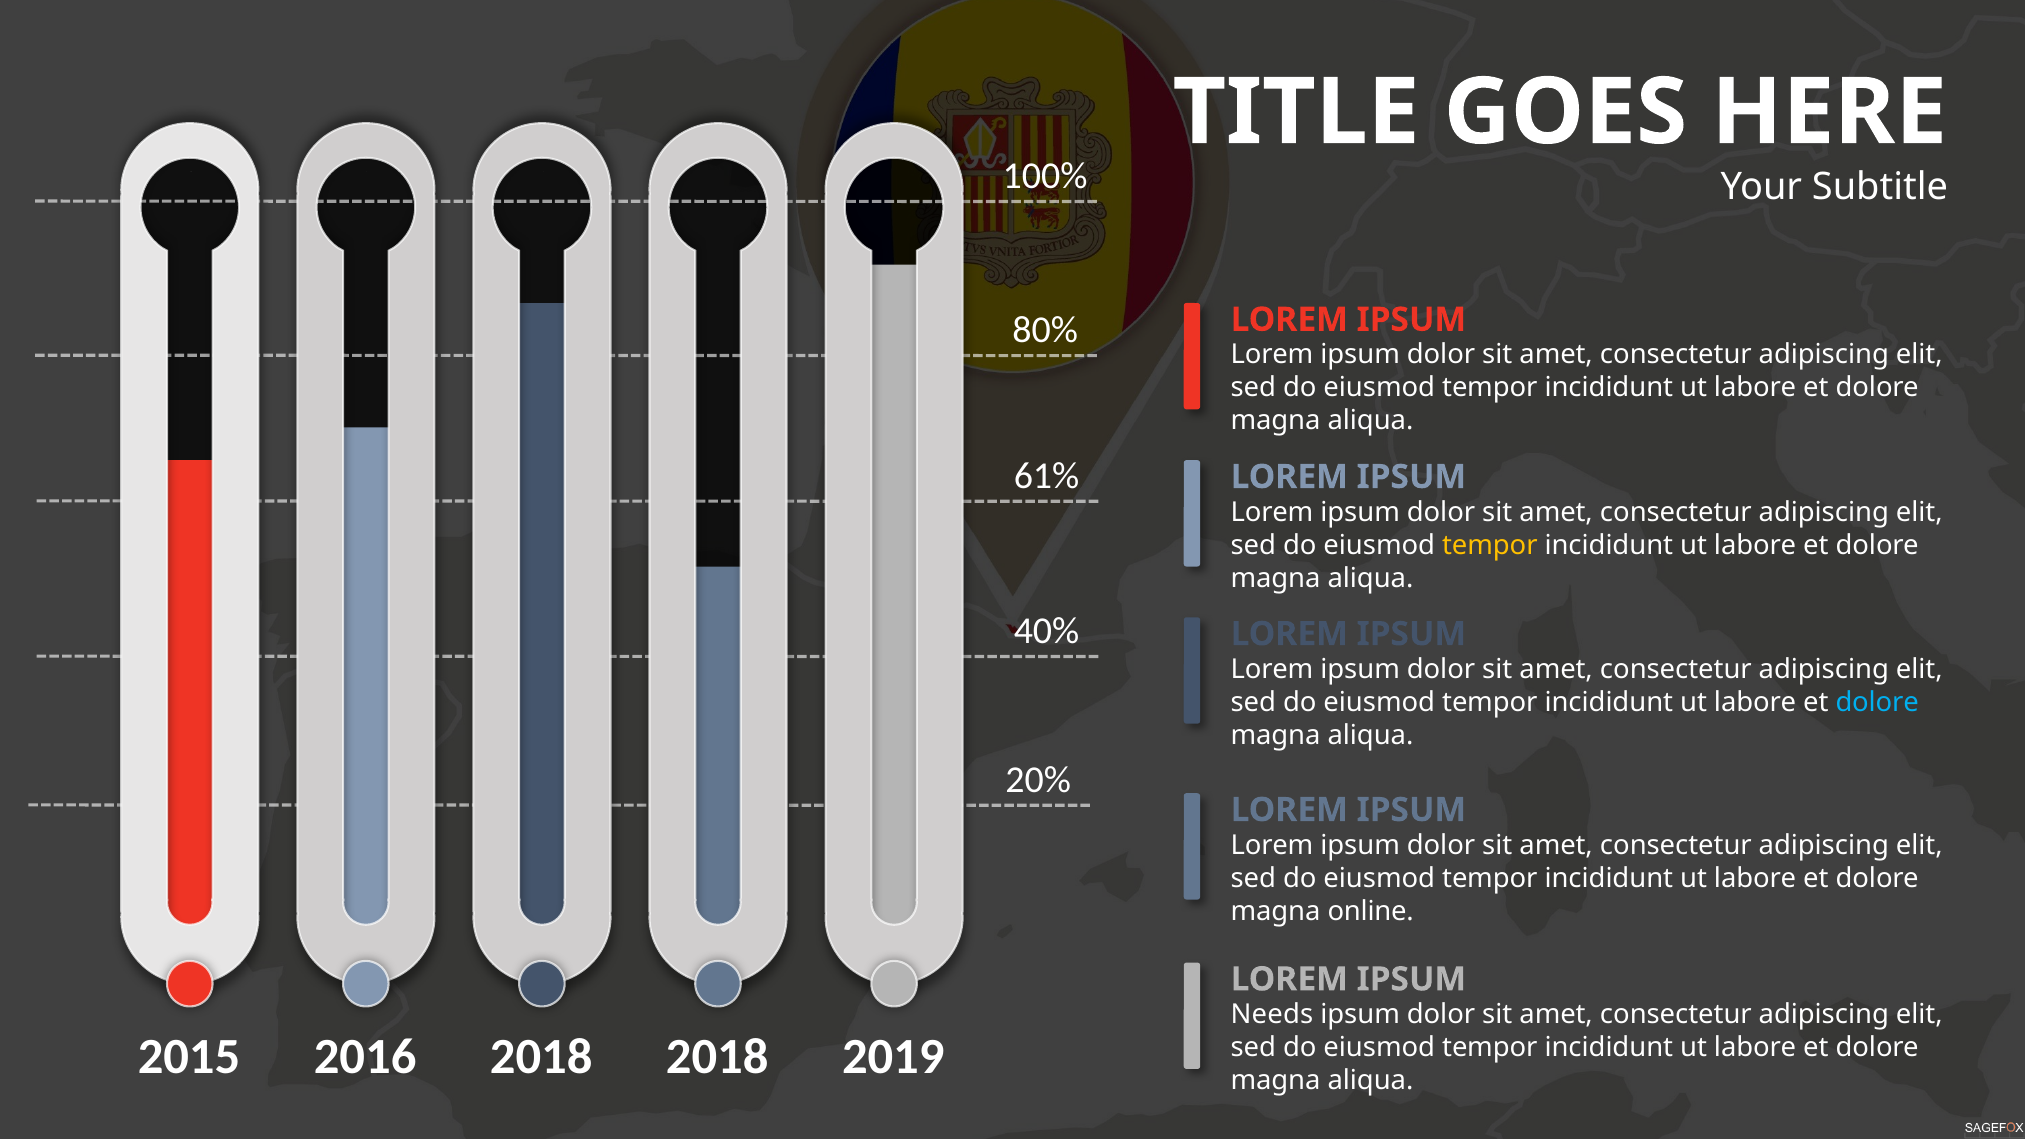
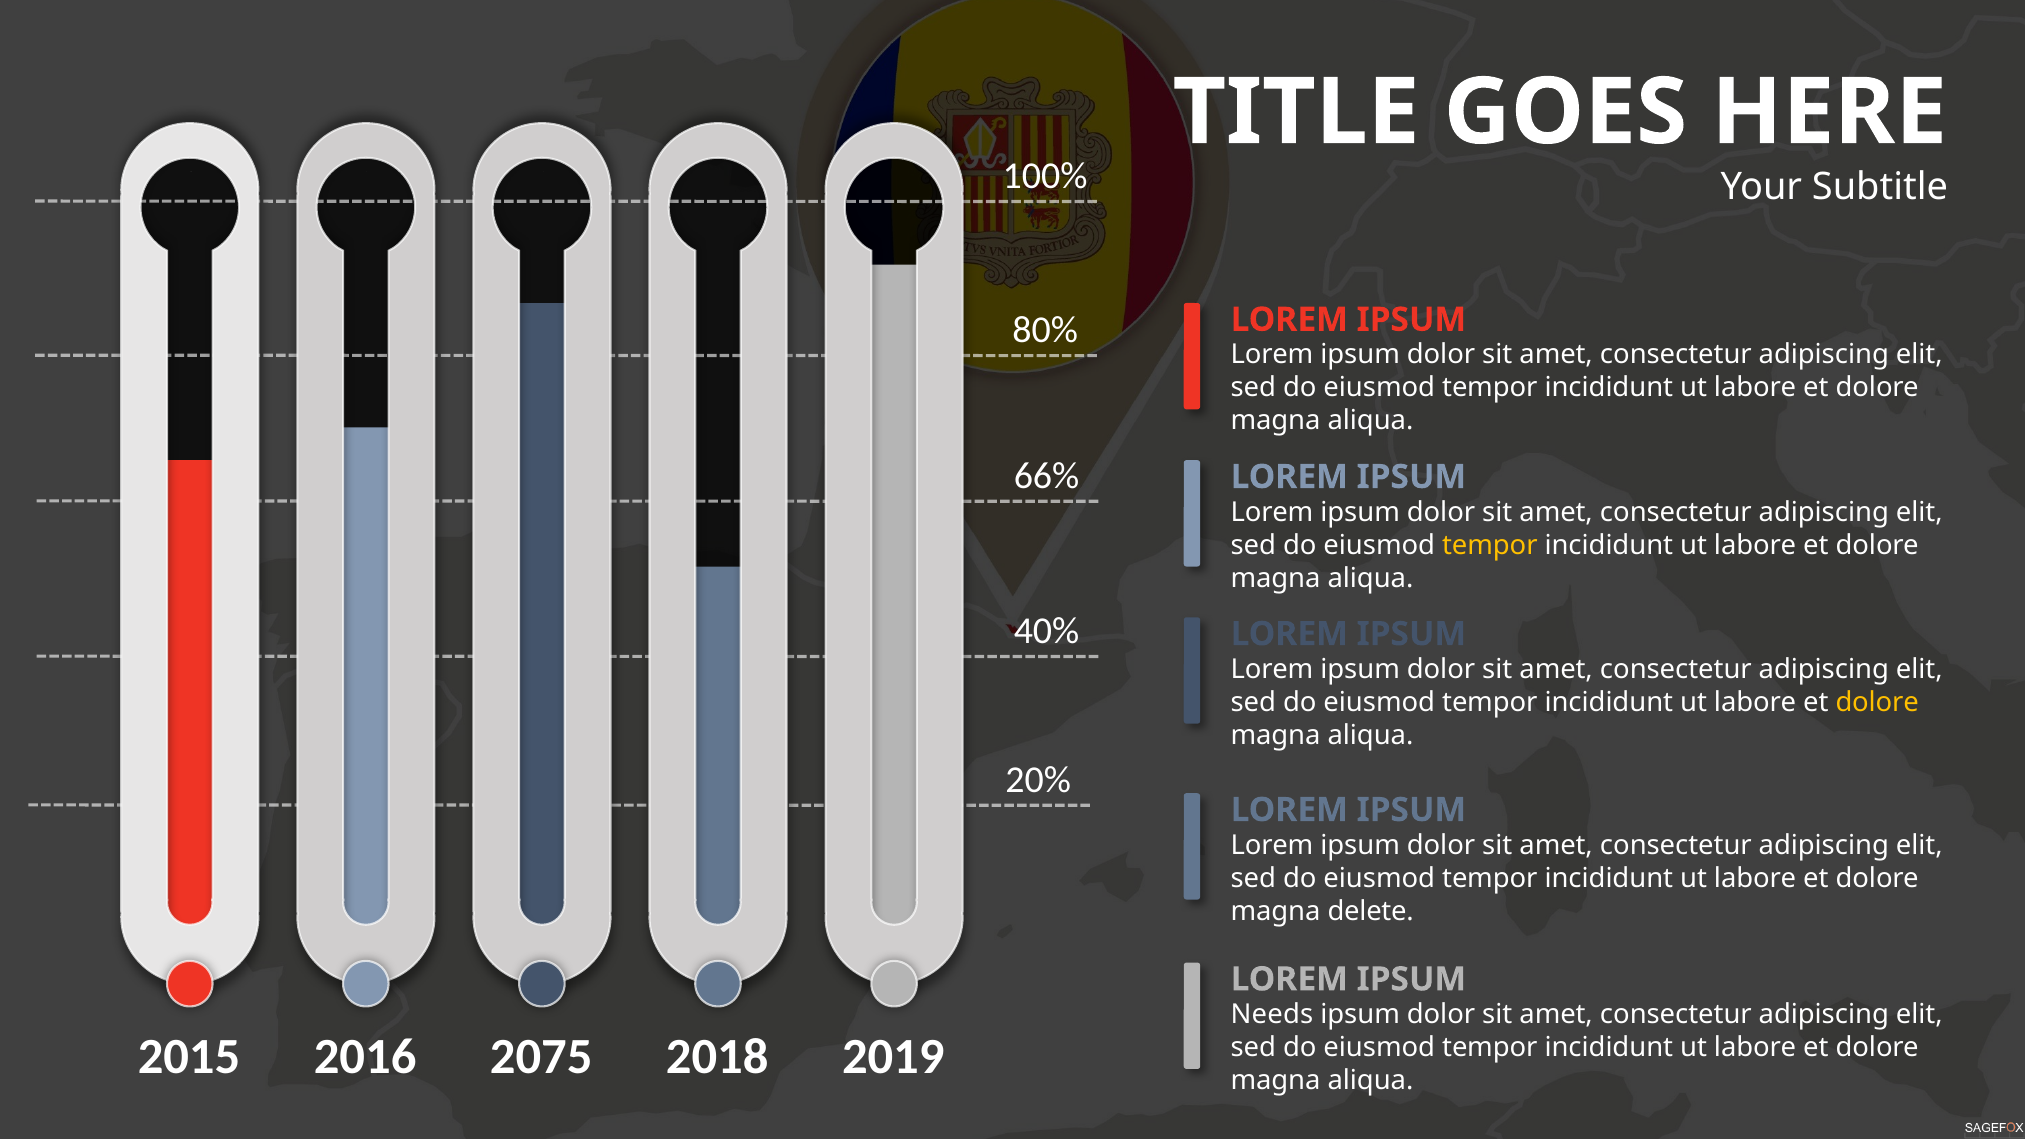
61%: 61% -> 66% (1047, 476)
dolore colour: light blue -> yellow (1877, 702)
online: online -> delete (1371, 911)
2016 2018: 2018 -> 2075 (541, 1056)
